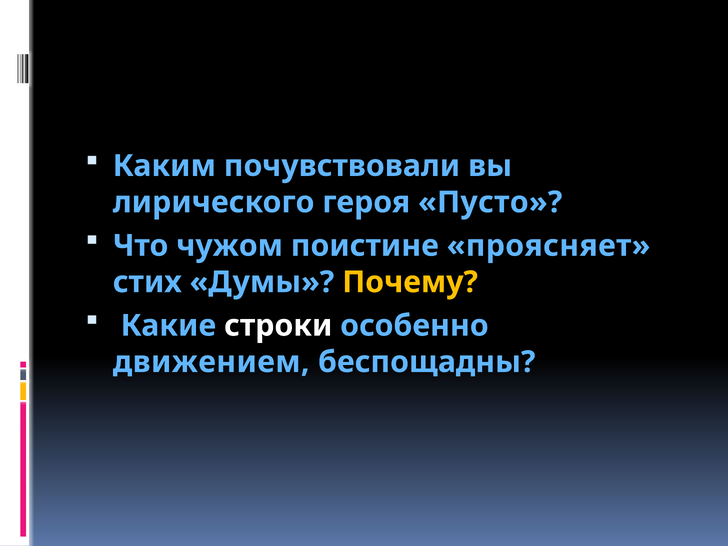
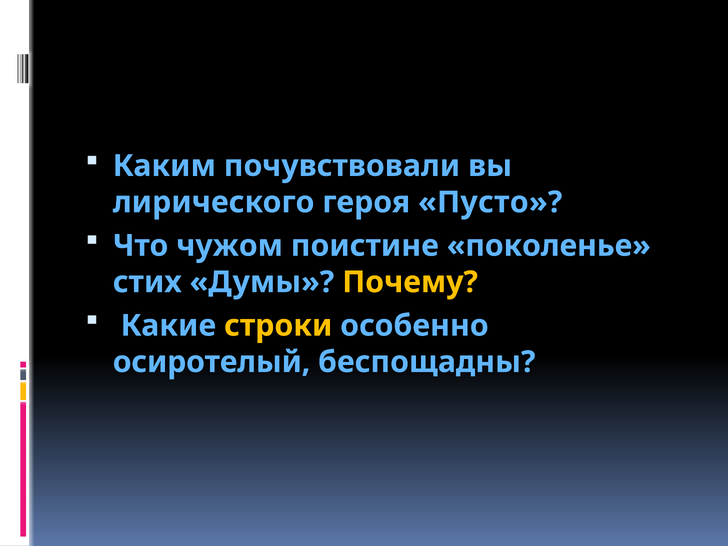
проясняет: проясняет -> поколенье (549, 246)
строки colour: white -> yellow (278, 326)
движением: движением -> осиротелый (212, 362)
